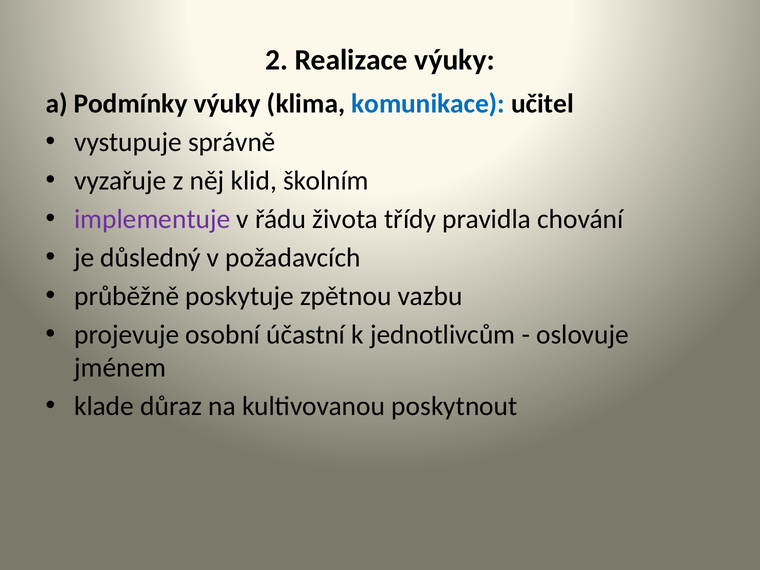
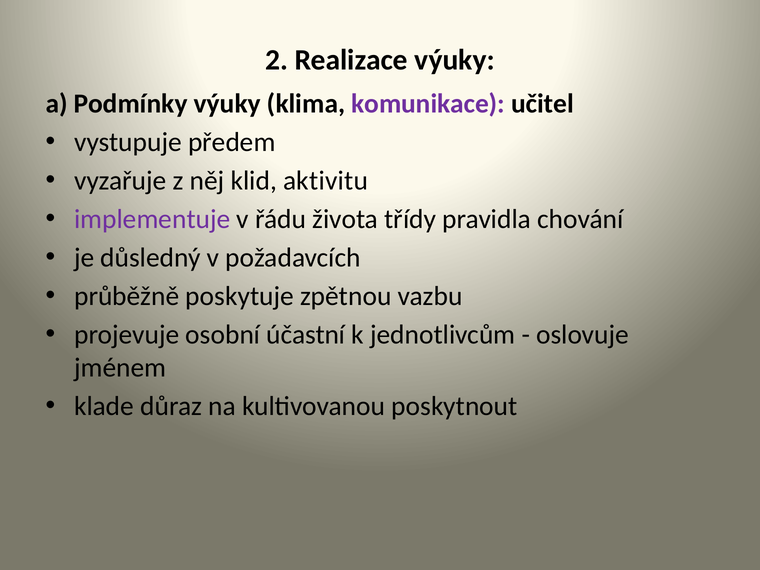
komunikace colour: blue -> purple (428, 104)
správně: správně -> předem (232, 142)
školním: školním -> aktivitu (326, 181)
